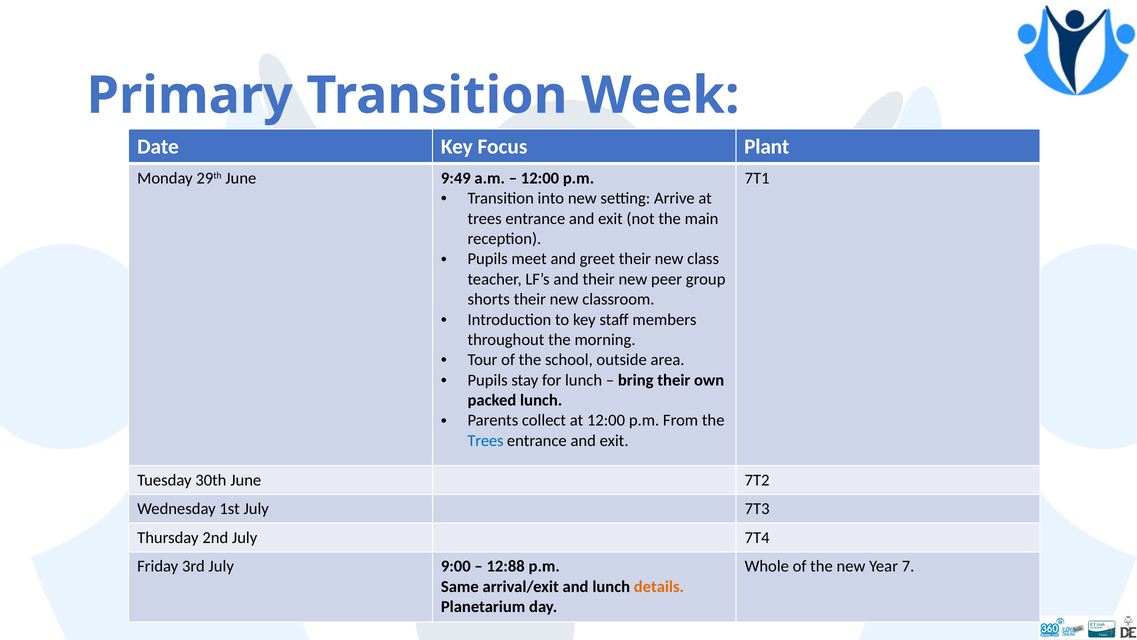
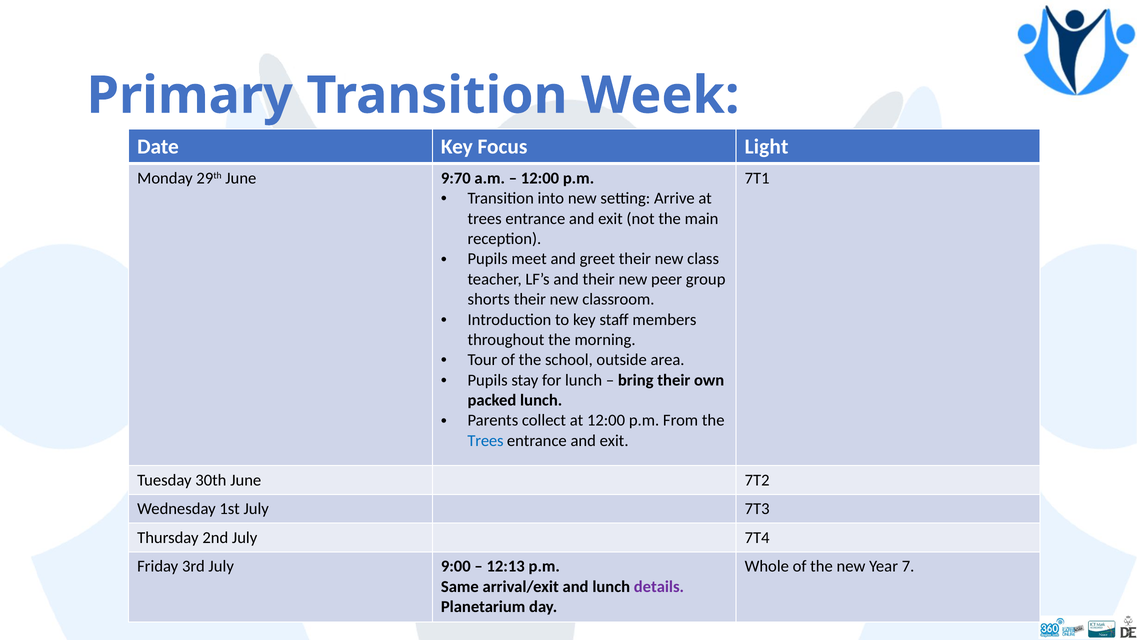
Plant: Plant -> Light (767, 146)
9:49: 9:49 -> 9:70 (456, 178)
12:88: 12:88 -> 12:13 (506, 566)
details colour: orange -> purple (659, 586)
